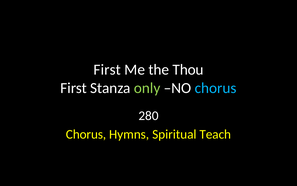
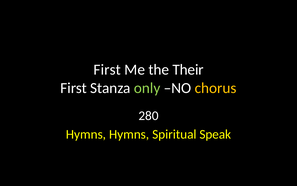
Thou: Thou -> Their (188, 69)
chorus colour: light blue -> yellow (216, 88)
Chorus: Chorus -> Hymns (86, 134)
Teach: Teach -> Speak (215, 134)
